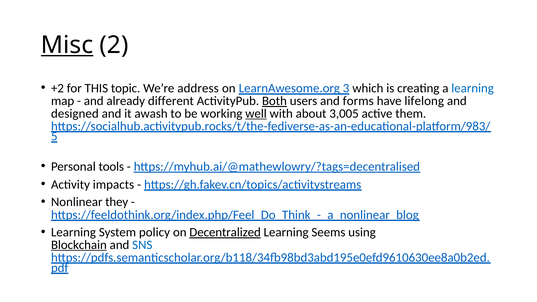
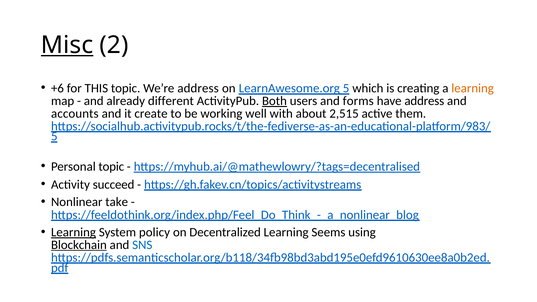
+2: +2 -> +6 (57, 88)
LearnAwesome.org 3: 3 -> 5 (346, 88)
learning colour: blue -> orange (473, 88)
have lifelong: lifelong -> address (424, 101)
designed: designed -> accounts (75, 113)
awash: awash -> create (151, 113)
well underline: present -> none (256, 113)
3,005: 3,005 -> 2,515 (344, 113)
Personal tools: tools -> topic (111, 167)
impacts: impacts -> succeed (114, 185)
they: they -> take (117, 202)
Learning underline: none -> present (73, 232)
Decentralized underline: present -> none (225, 232)
